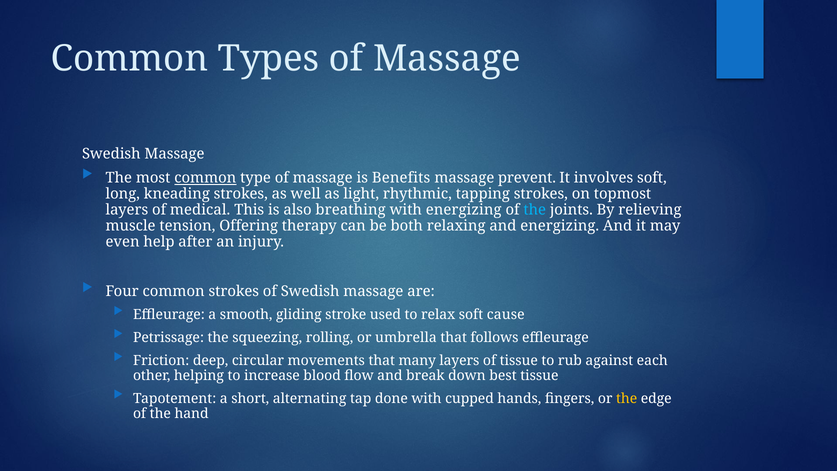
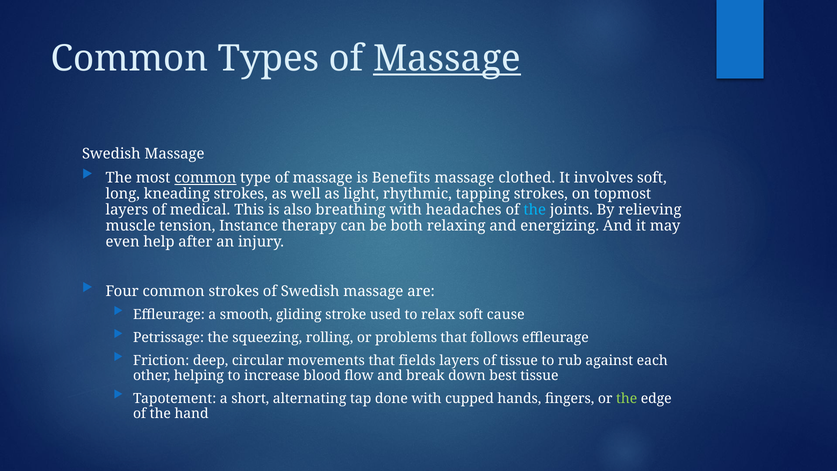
Massage underline: none -> present (447, 59)
prevent: prevent -> clothed (527, 178)
with energizing: energizing -> headaches (464, 210)
Offering: Offering -> Instance (249, 226)
umbrella: umbrella -> problems (406, 338)
many: many -> fields (417, 360)
the colour: yellow -> light green (627, 398)
